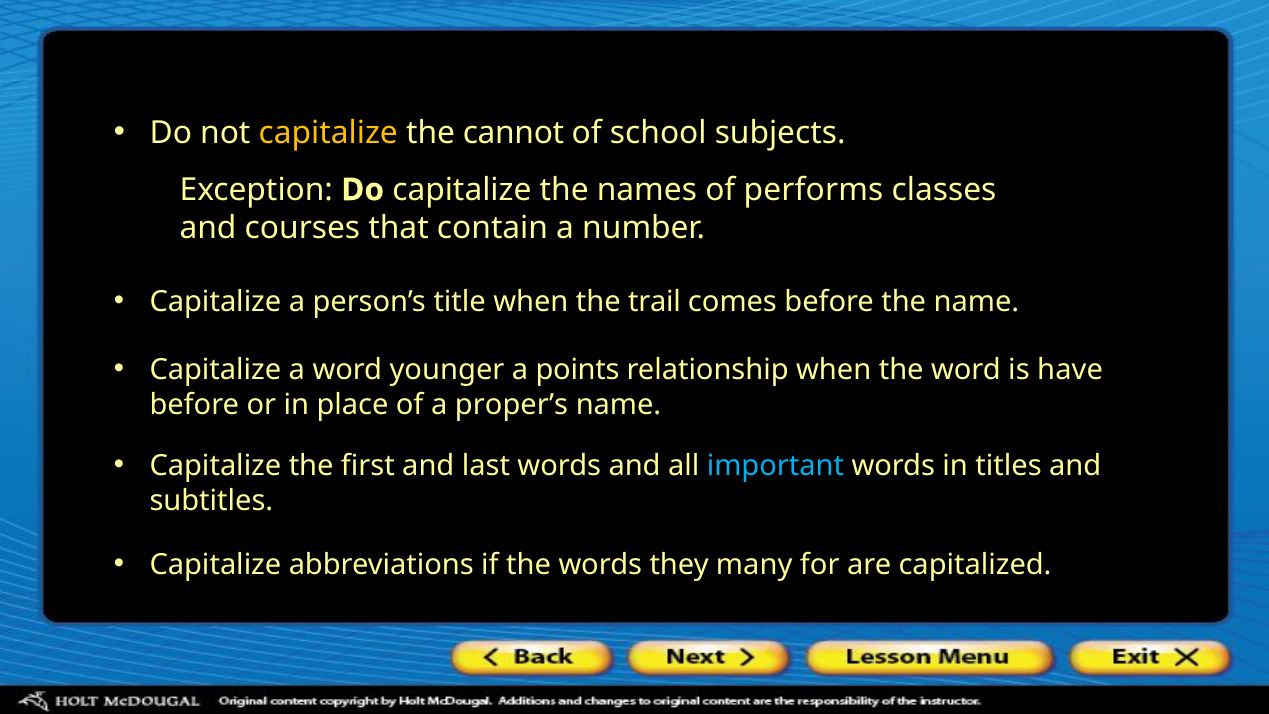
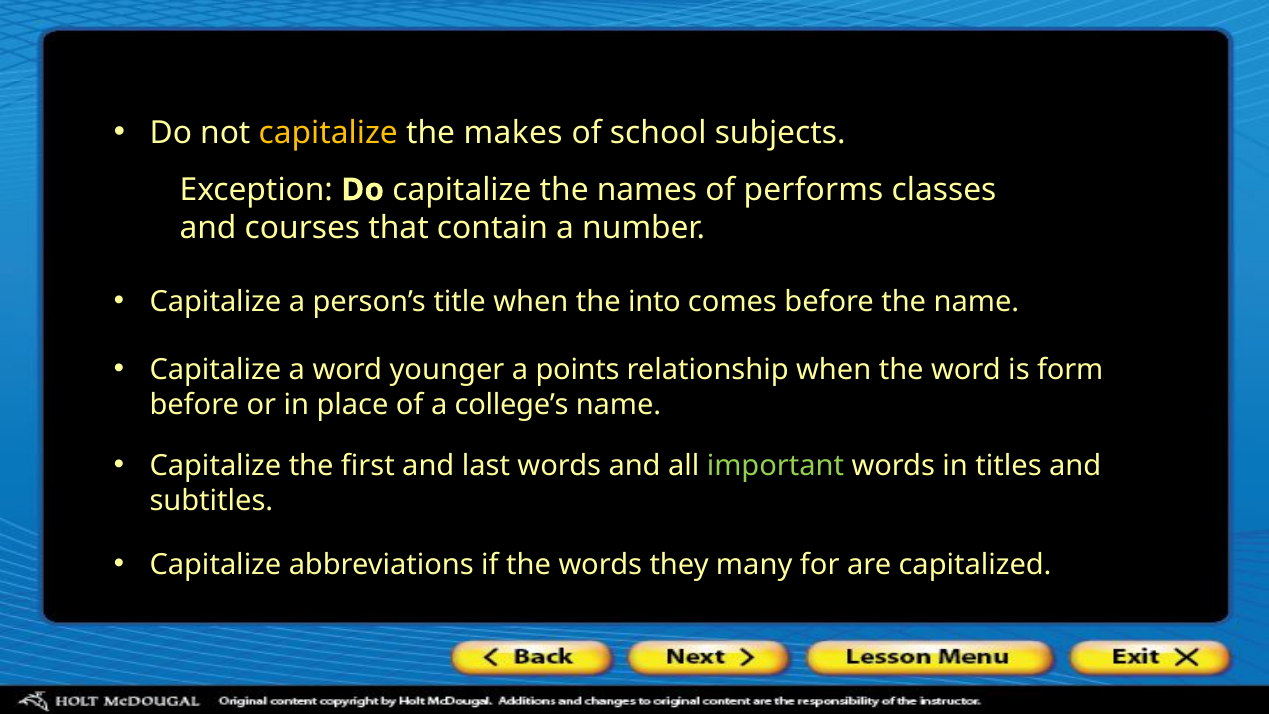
cannot: cannot -> makes (513, 133)
trail: trail -> into (654, 302)
have: have -> form (1070, 369)
proper’s: proper’s -> college’s (512, 404)
important colour: light blue -> light green (775, 466)
